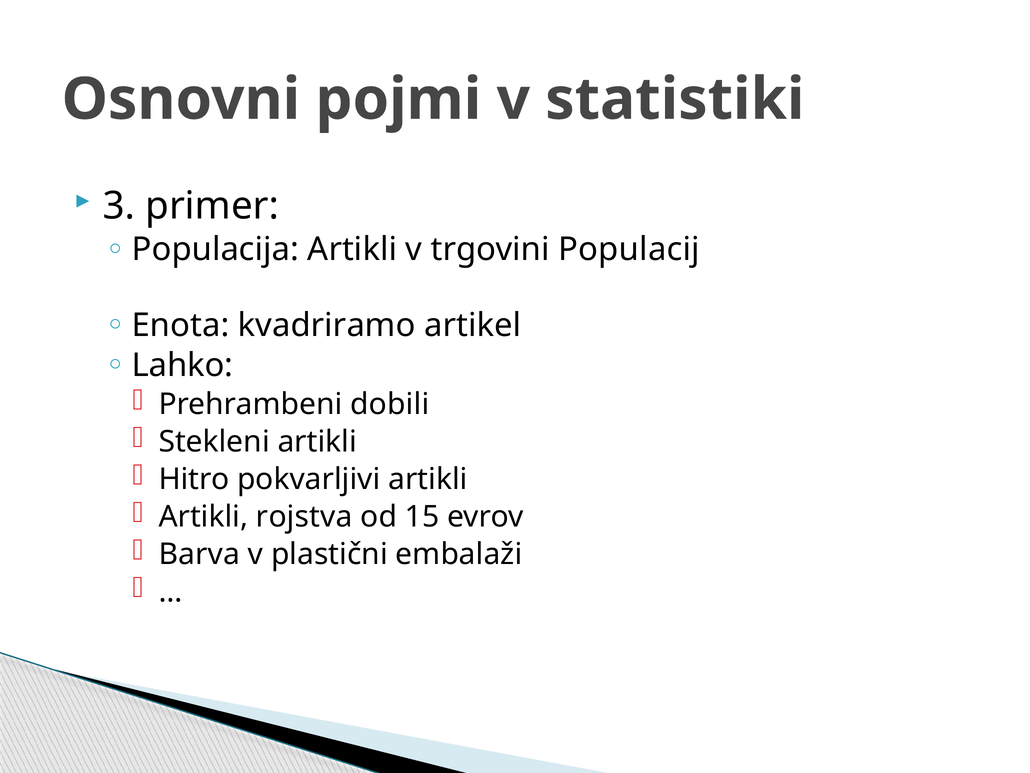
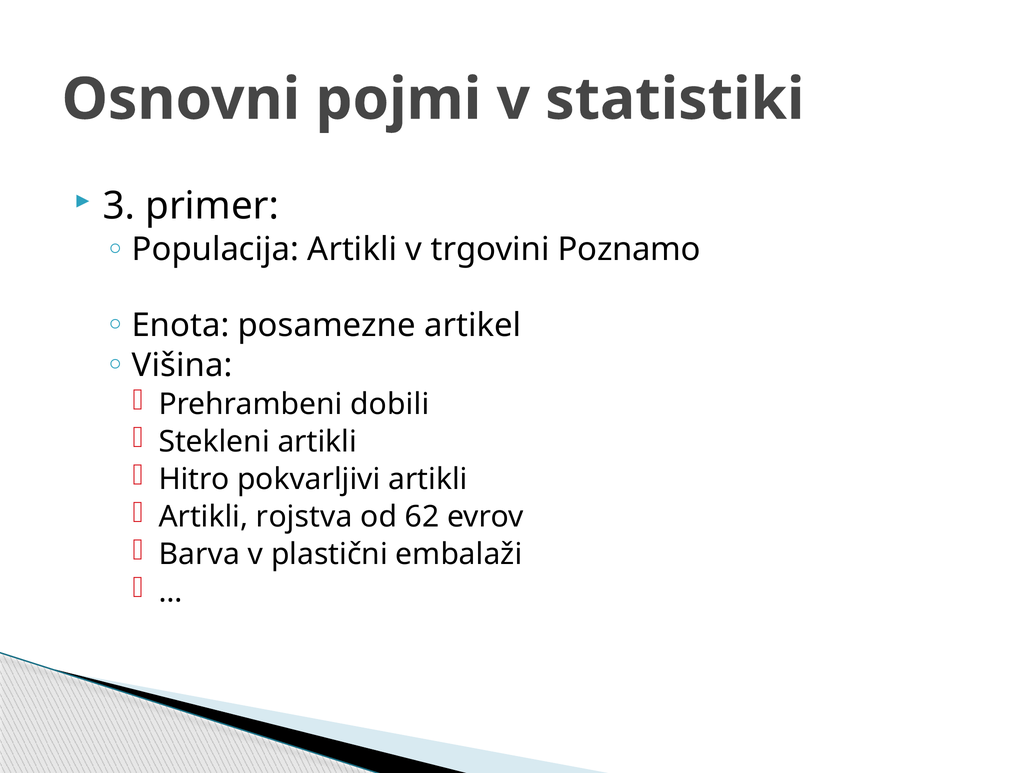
Populacij: Populacij -> Poznamo (629, 249)
kvadriramo: kvadriramo -> posamezne (327, 325)
Lahko: Lahko -> Višina (182, 365)
15: 15 -> 62 (422, 517)
